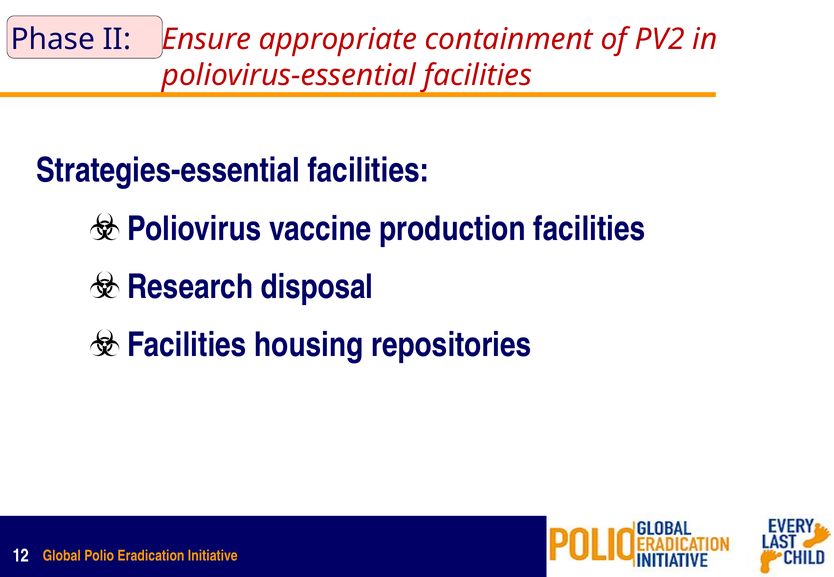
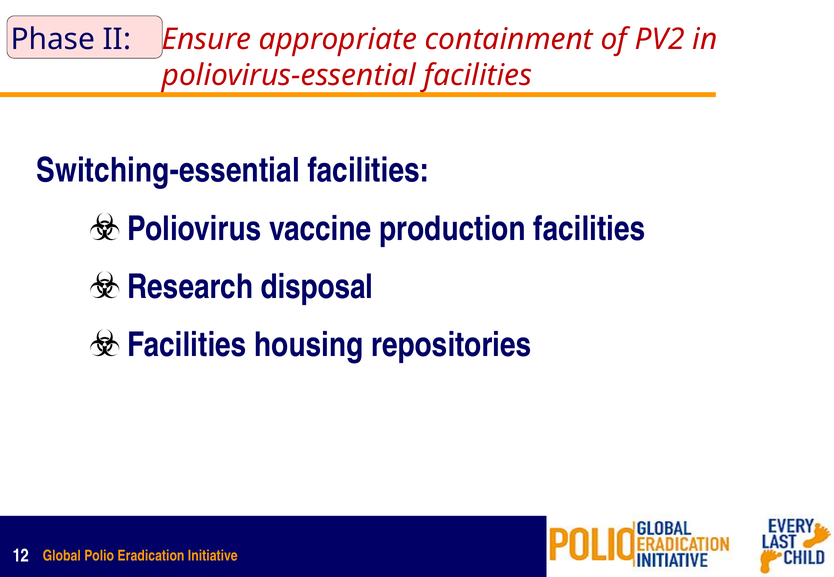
Strategies-essential: Strategies-essential -> Switching-essential (168, 171)
